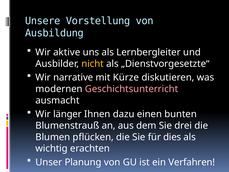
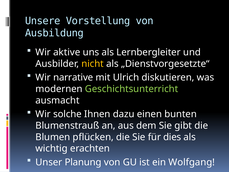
Kürze: Kürze -> Ulrich (126, 77)
Geschichtsunterricht colour: pink -> light green (132, 89)
länger: länger -> solche (67, 114)
drei: drei -> gibt (183, 125)
Verfahren: Verfahren -> Wolfgang (192, 162)
